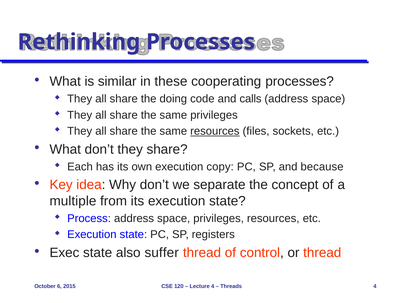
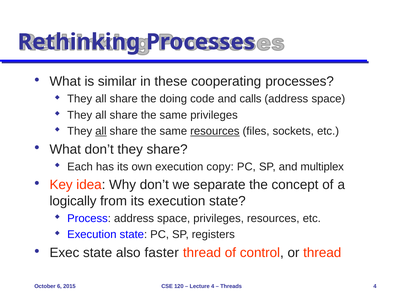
all underline: none -> present (101, 131)
because: because -> multiplex (322, 167)
multiple: multiple -> logically (73, 201)
suffer: suffer -> faster (162, 253)
